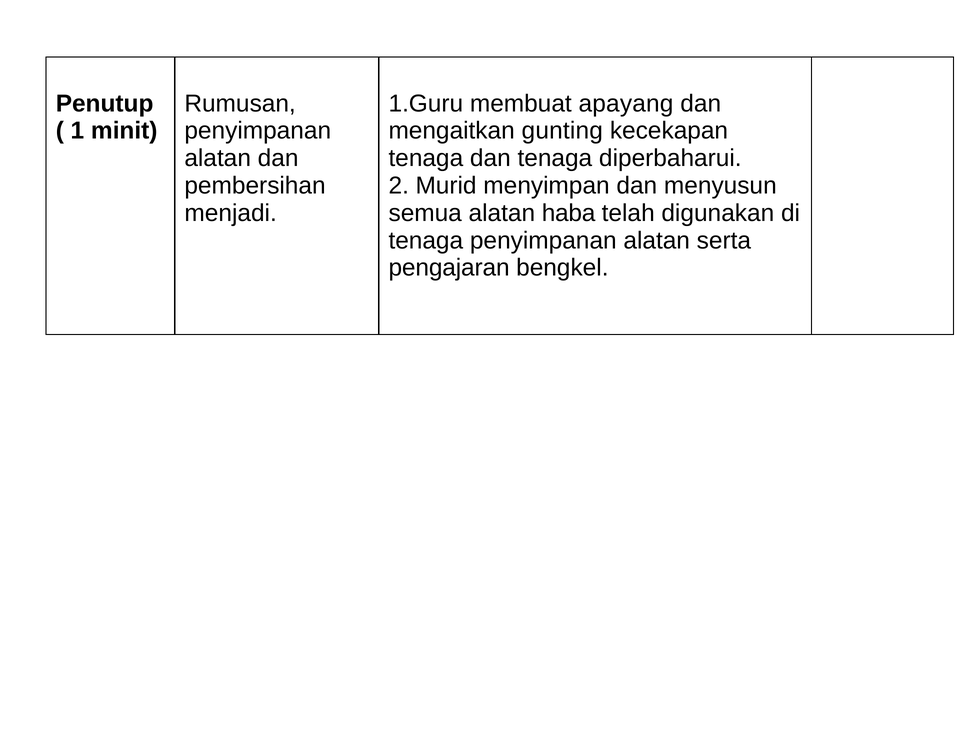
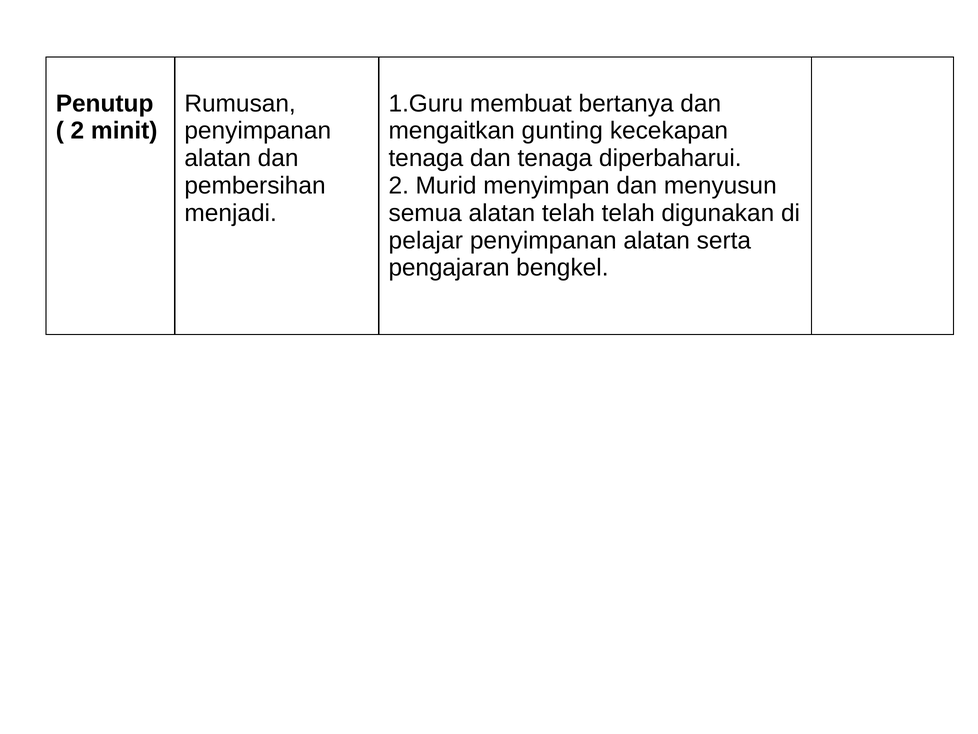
apayang: apayang -> bertanya (626, 103)
1: 1 -> 2 (77, 131)
alatan haba: haba -> telah (568, 213)
tenaga: tenaga -> pelajar (426, 240)
